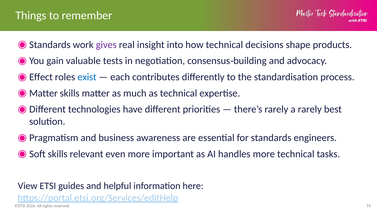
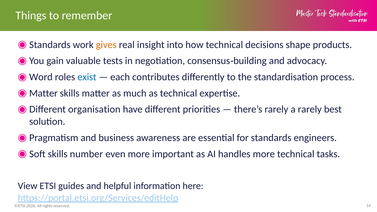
gives colour: purple -> orange (106, 45)
Effect: Effect -> Word (41, 77)
technologies: technologies -> organisation (94, 109)
relevant: relevant -> number (86, 154)
